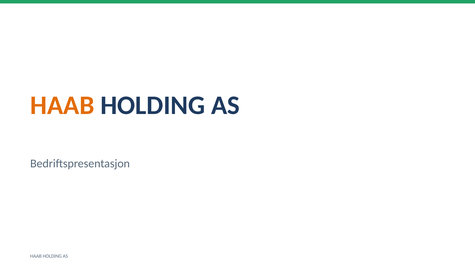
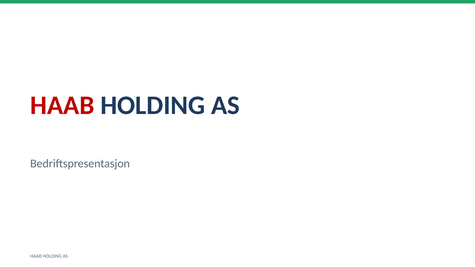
HAAB colour: orange -> red (62, 105)
